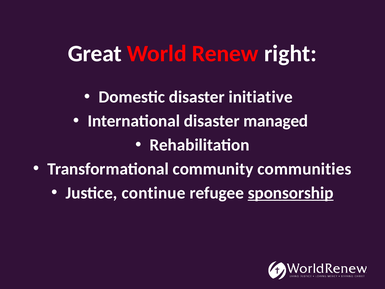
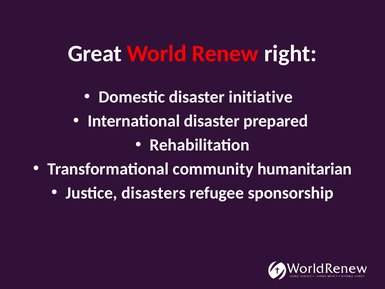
managed: managed -> prepared (276, 121)
communities: communities -> humanitarian (305, 169)
continue: continue -> disasters (153, 193)
sponsorship underline: present -> none (291, 193)
